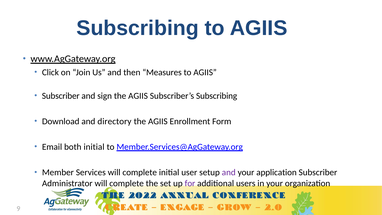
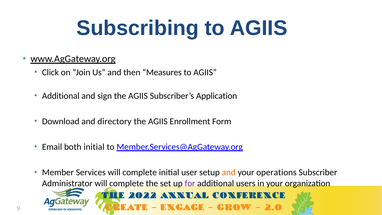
Subscriber: Subscriber -> Additional (61, 96)
Subscriber’s Subscribing: Subscribing -> Application (217, 96)
and colour: purple -> orange (229, 172)
application: application -> operations (276, 172)
